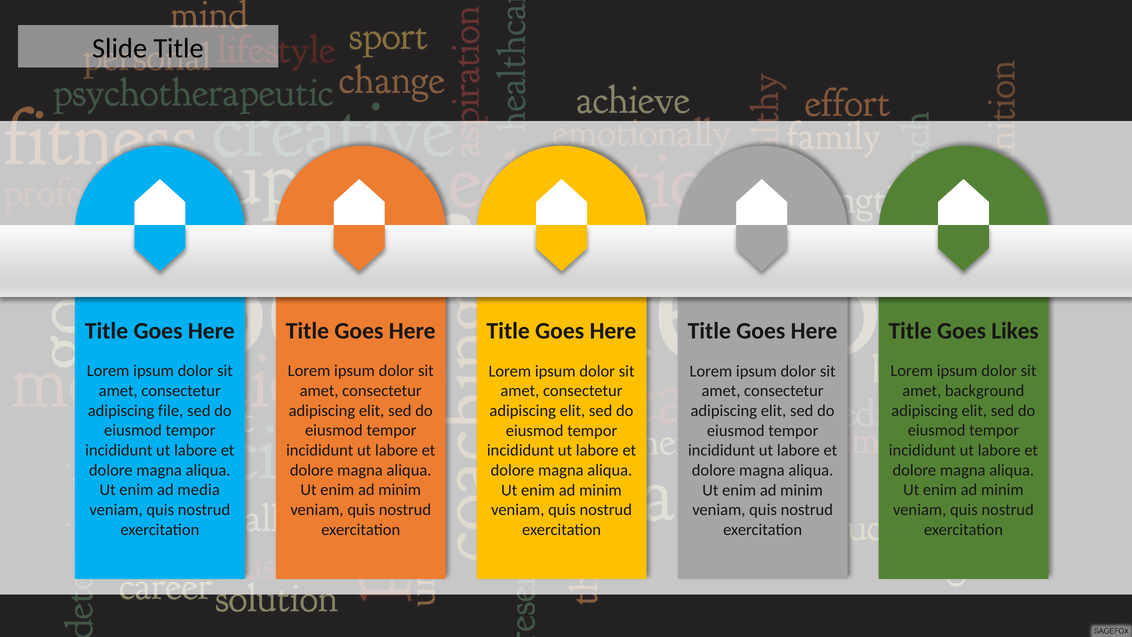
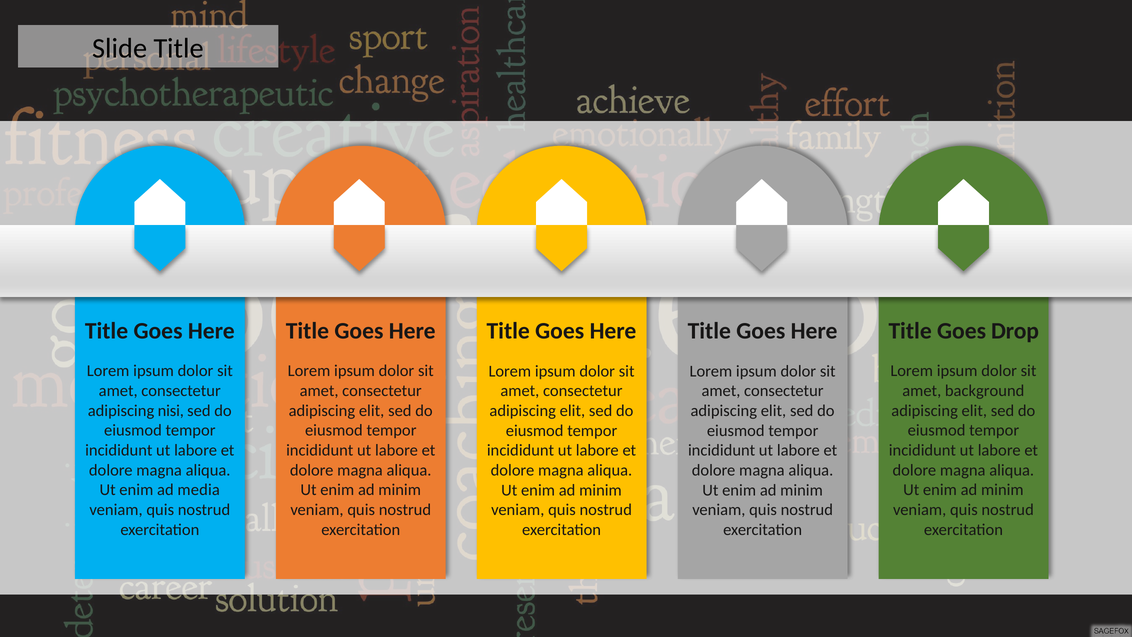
Likes: Likes -> Drop (1015, 331)
file: file -> nisi (171, 410)
